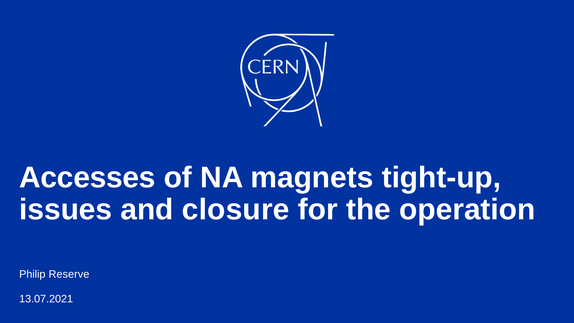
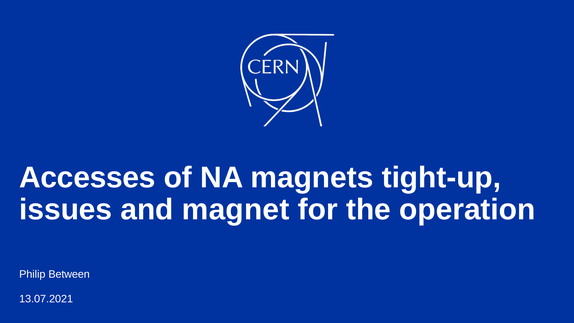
closure: closure -> magnet (236, 210)
Reserve: Reserve -> Between (69, 274)
